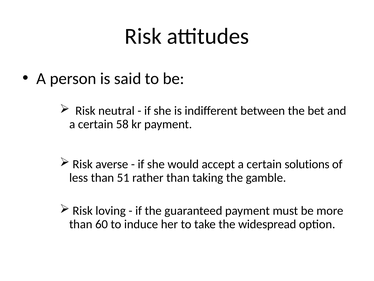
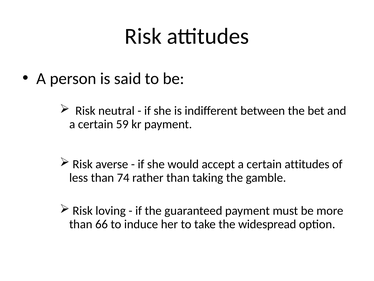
58: 58 -> 59 (122, 124)
certain solutions: solutions -> attitudes (307, 164)
51: 51 -> 74 (123, 177)
60: 60 -> 66 (102, 224)
